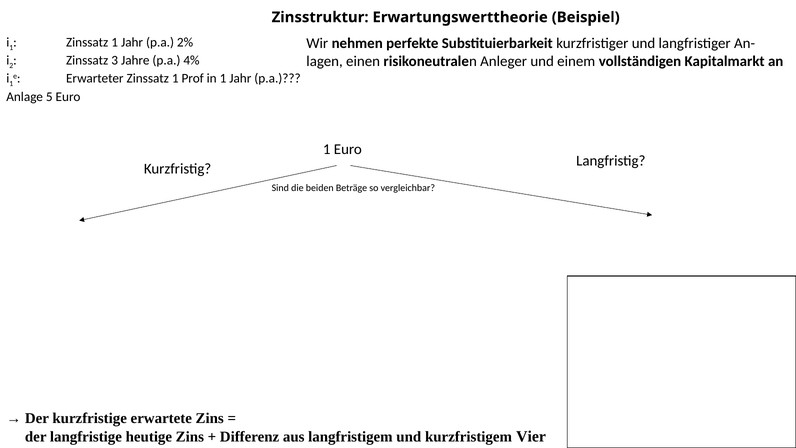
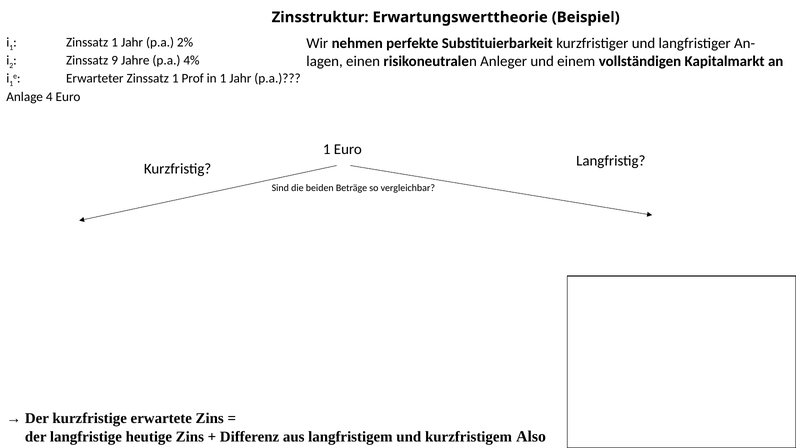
3: 3 -> 9 (115, 60)
5: 5 -> 4 (49, 97)
Vier: Vier -> Also (531, 436)
